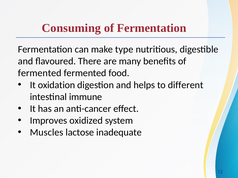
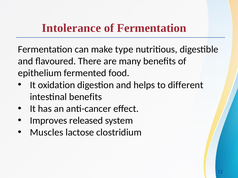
Consuming: Consuming -> Intolerance (71, 28)
fermented: fermented -> epithelium (40, 73)
intestinal immune: immune -> benefits (86, 97)
oxidized: oxidized -> released (86, 121)
inadequate: inadequate -> clostridium (119, 133)
